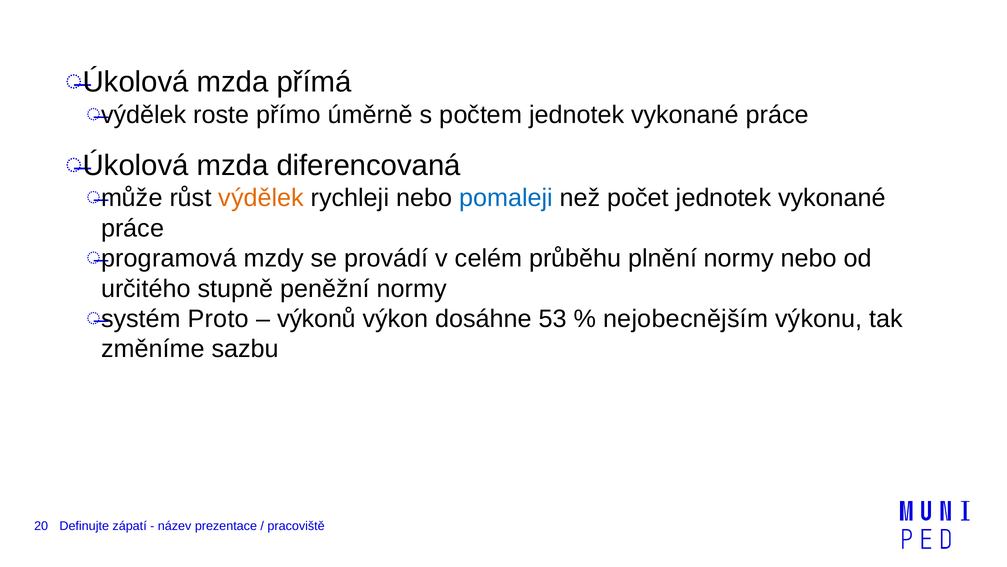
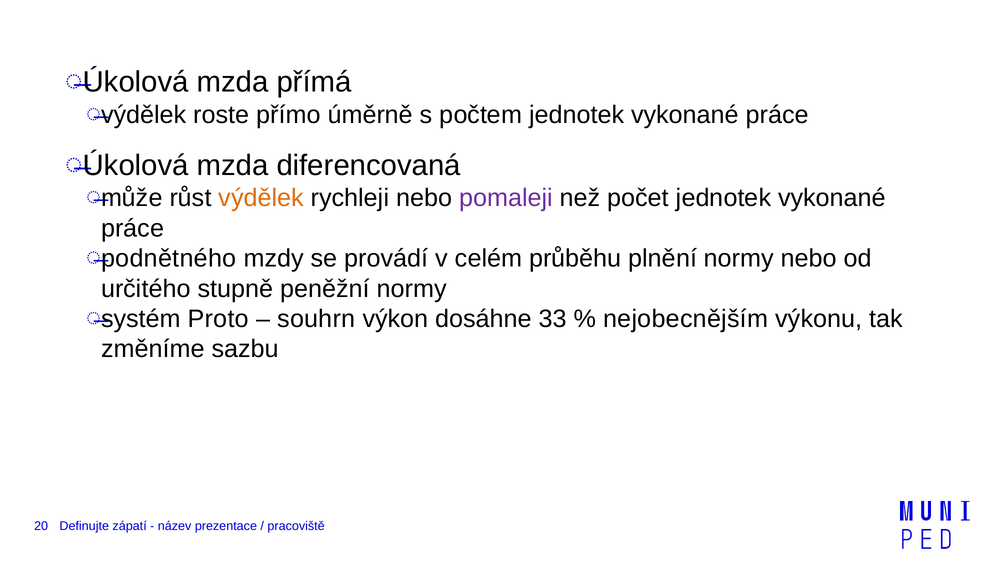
pomaleji colour: blue -> purple (506, 198)
programová: programová -> podnětného (169, 258)
výkonů: výkonů -> souhrn (316, 319)
53: 53 -> 33 (553, 319)
